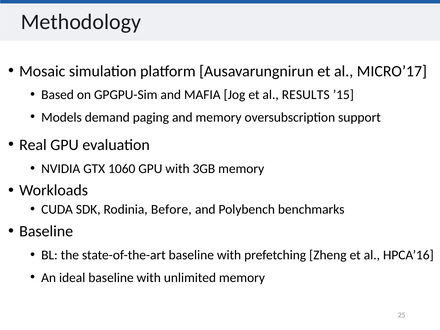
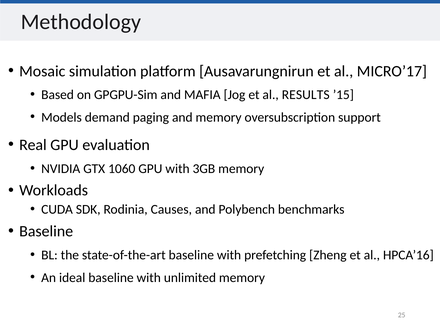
Before: Before -> Causes (171, 209)
